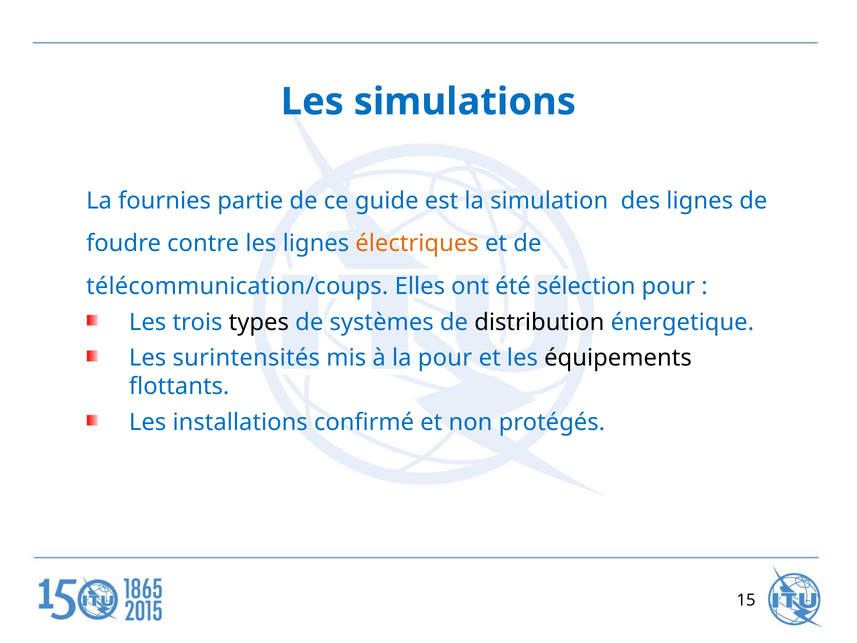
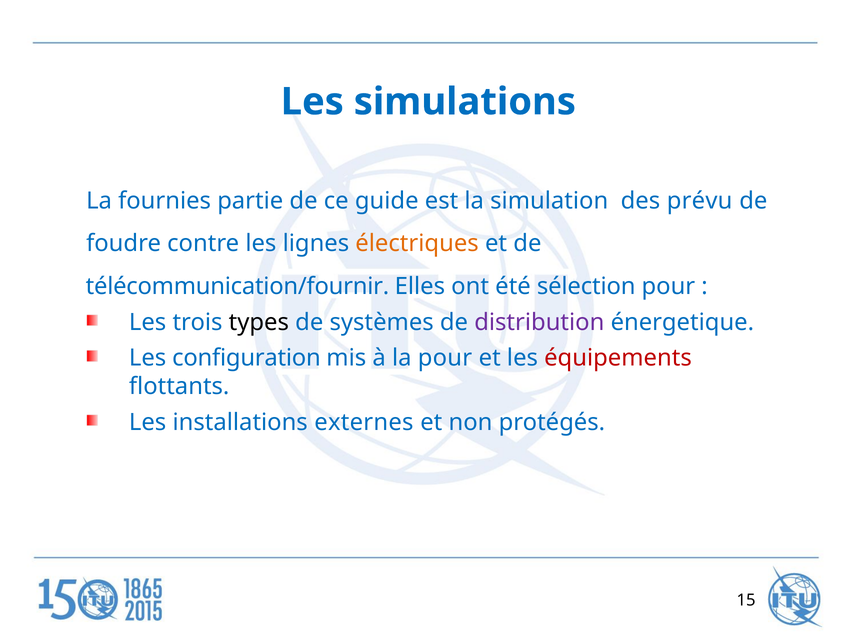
des lignes: lignes -> prévu (700, 201)
télécommunication/coups: télécommunication/coups -> télécommunication/fournir (237, 286)
distribution colour: black -> purple (539, 322)
surintensités: surintensités -> configuration (246, 358)
équipements colour: black -> red (618, 358)
confirmé: confirmé -> externes (364, 422)
